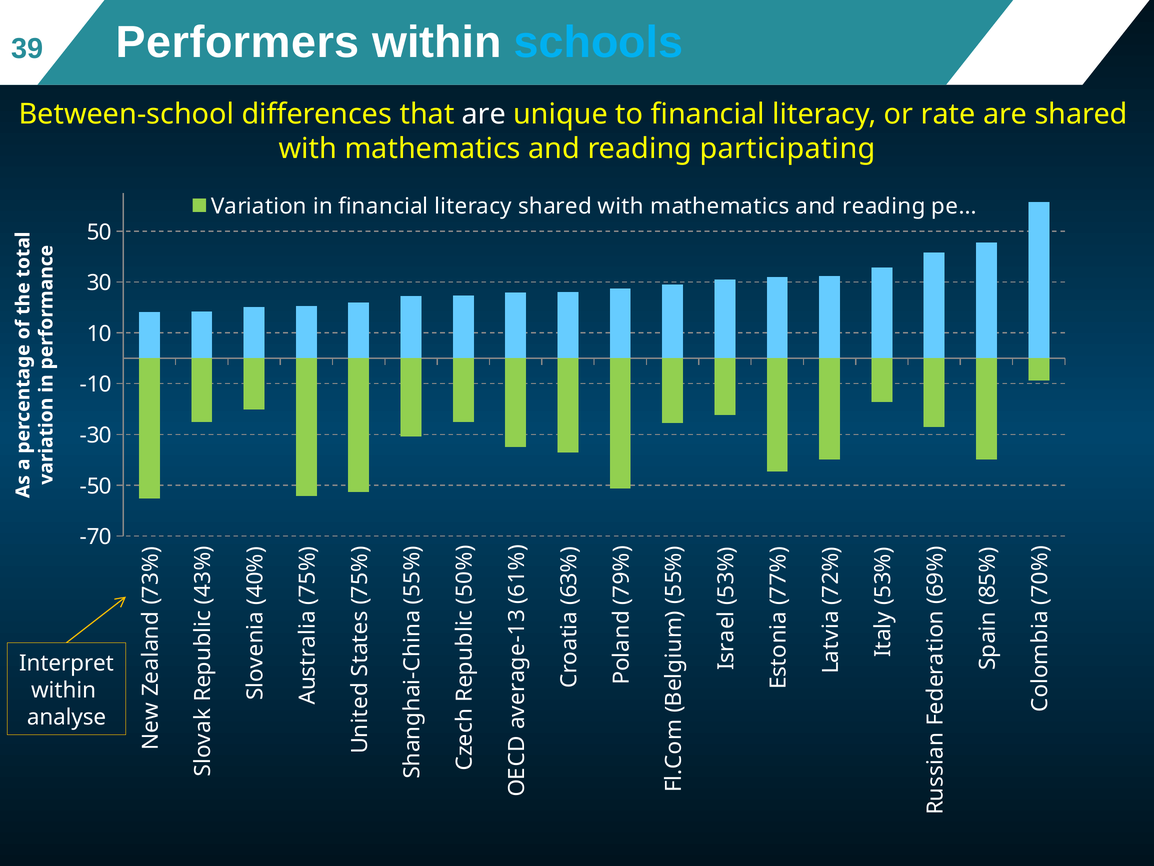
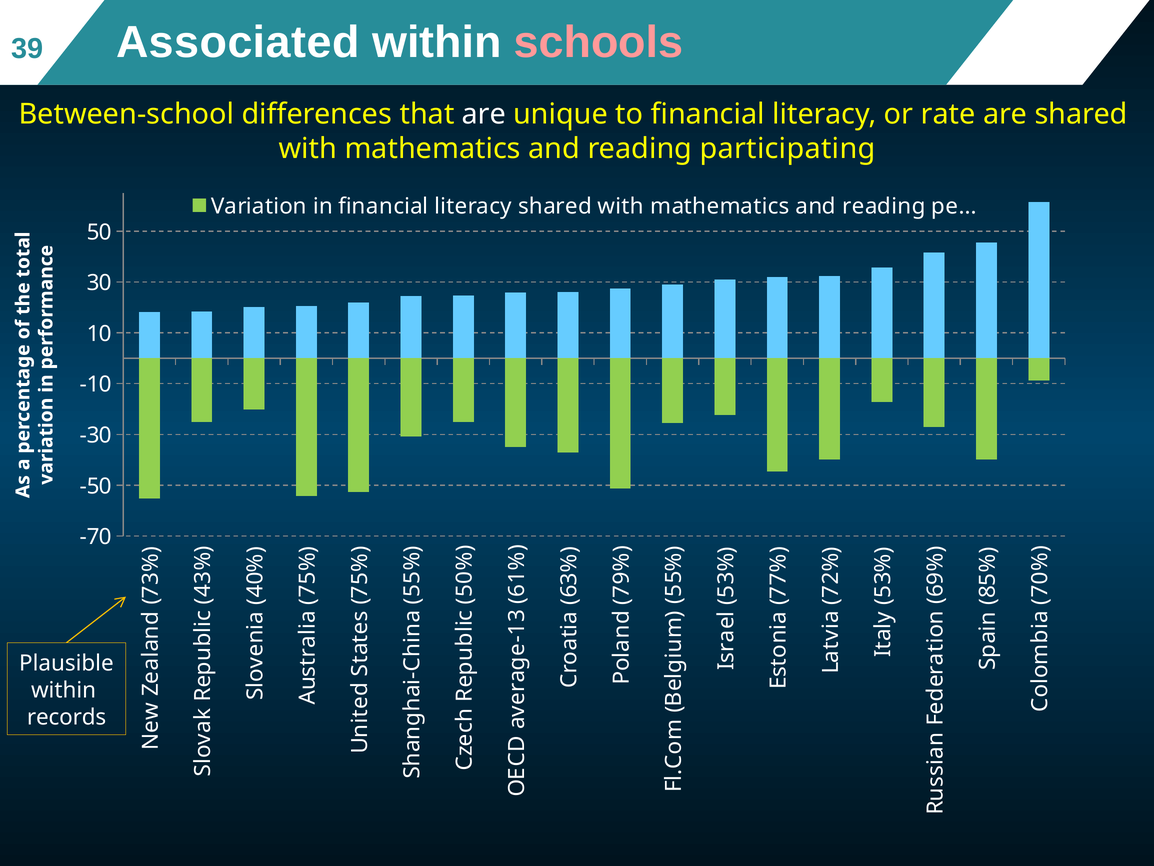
Performers: Performers -> Associated (238, 42)
schools colour: light blue -> pink (599, 42)
Interpret: Interpret -> Plausible (66, 663)
analyse: analyse -> records (67, 717)
